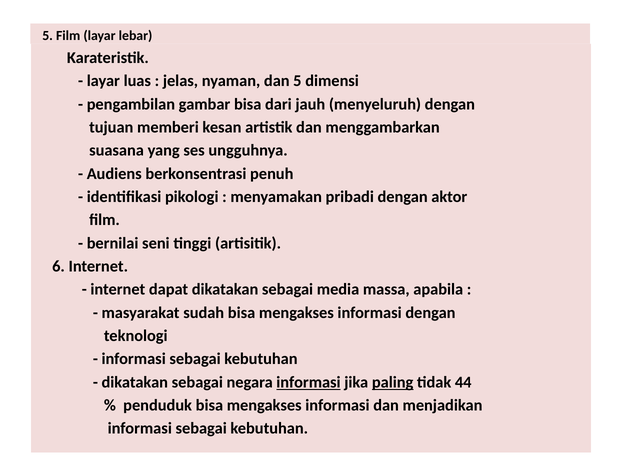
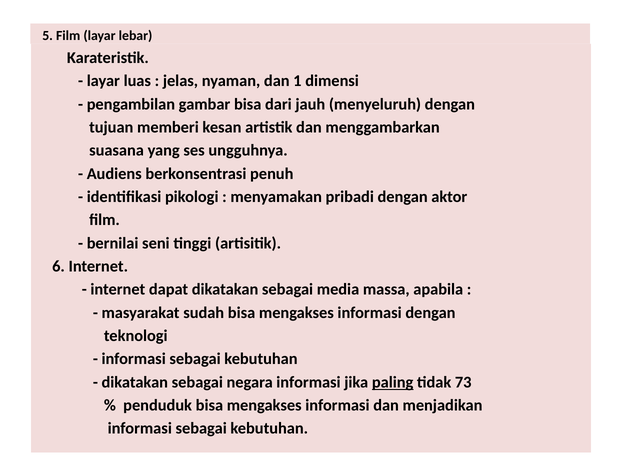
dan 5: 5 -> 1 (297, 81)
informasi underline: present -> none (308, 382)
44: 44 -> 73 (463, 382)
